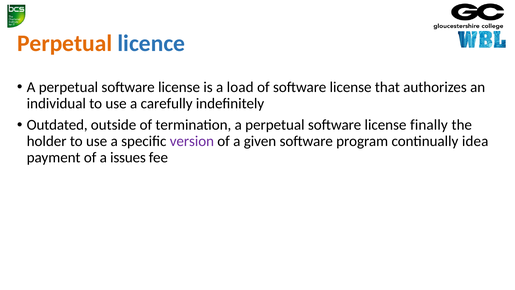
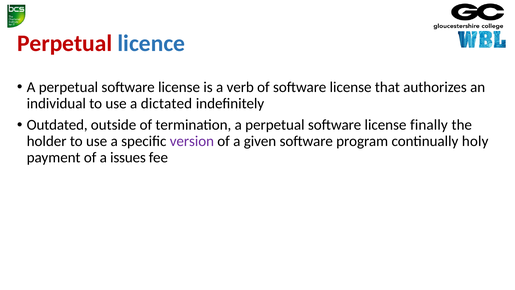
Perpetual colour: orange -> red (65, 43)
load: load -> verb (240, 87)
carefully: carefully -> dictated (166, 103)
idea: idea -> holy (475, 141)
